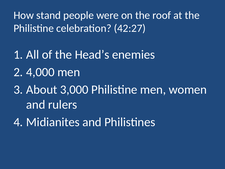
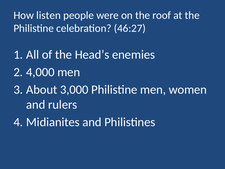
stand: stand -> listen (49, 15)
42:27: 42:27 -> 46:27 (130, 28)
